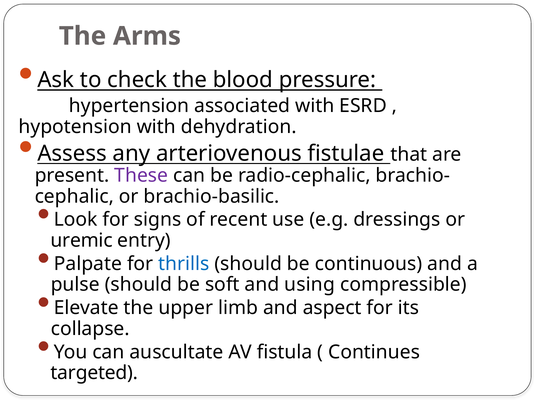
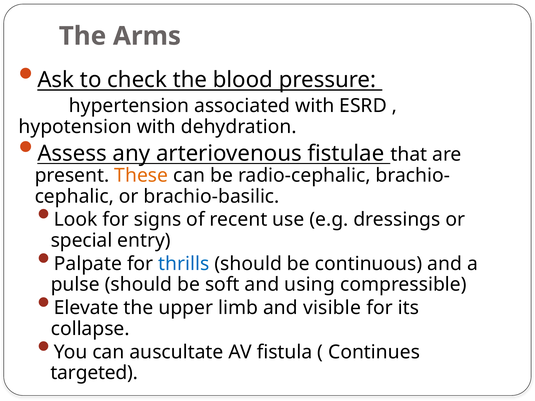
These colour: purple -> orange (141, 176)
uremic: uremic -> special (82, 241)
aspect: aspect -> visible (332, 308)
